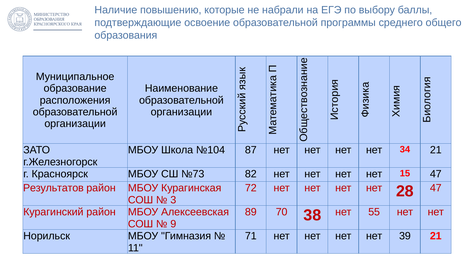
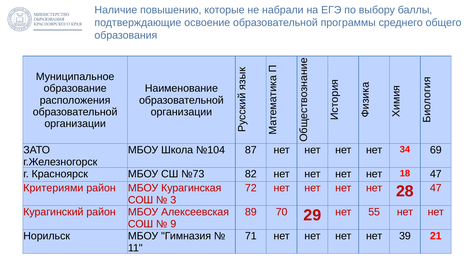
34 21: 21 -> 69 (436, 150)
15: 15 -> 18 (405, 173)
Результатов: Результатов -> Критериями (53, 188)
38: 38 -> 29 (312, 215)
